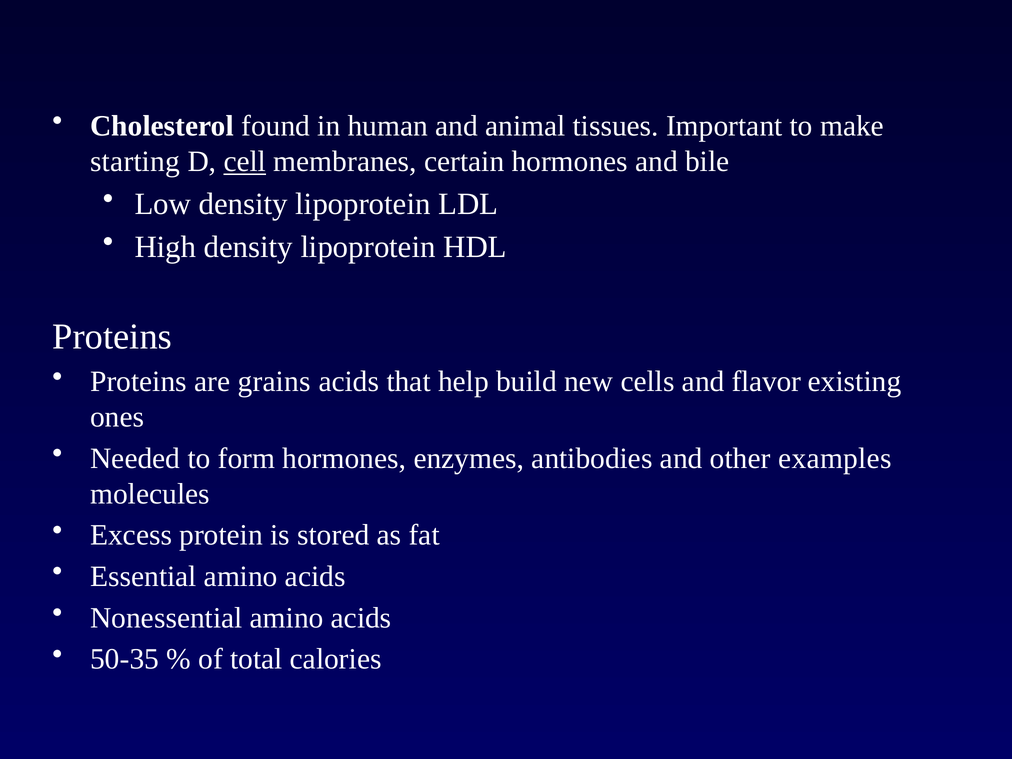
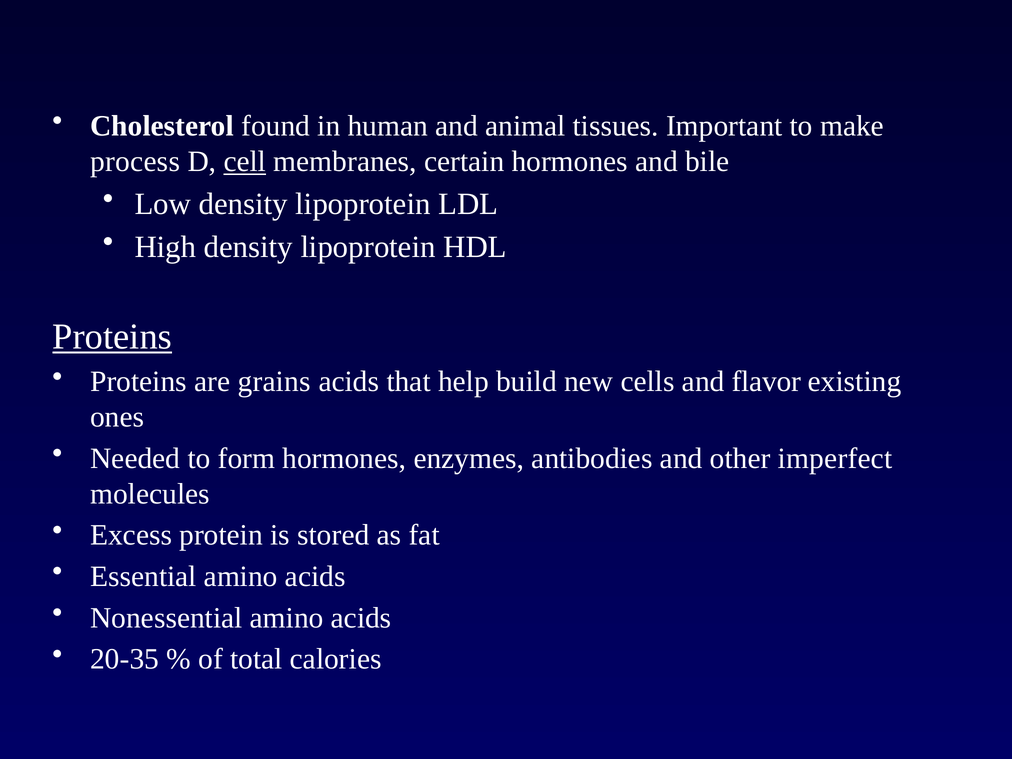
starting: starting -> process (135, 161)
Proteins underline: none -> present (112, 337)
examples: examples -> imperfect (835, 458)
50-35: 50-35 -> 20-35 (125, 659)
